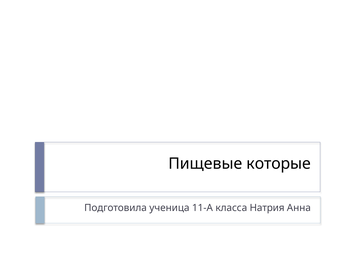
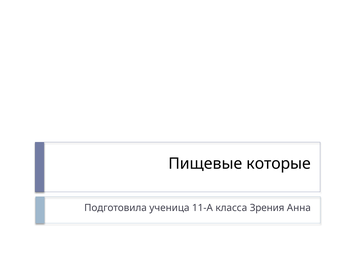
Натрия: Натрия -> Зрения (267, 208)
